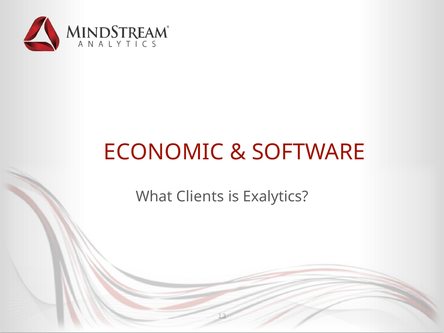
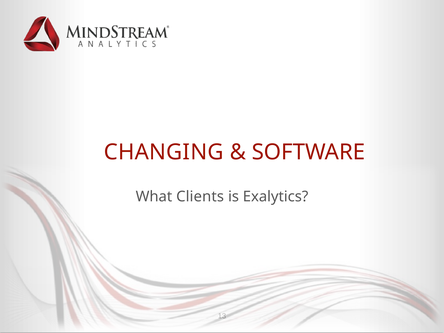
ECONOMIC: ECONOMIC -> CHANGING (164, 152)
